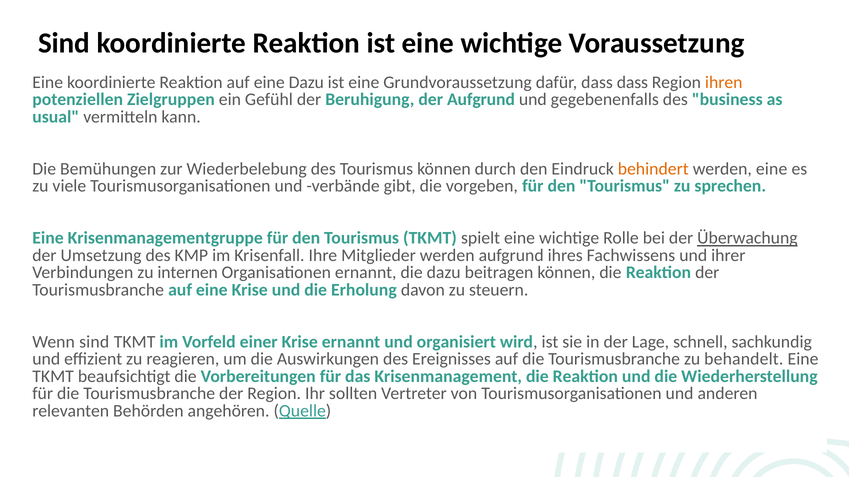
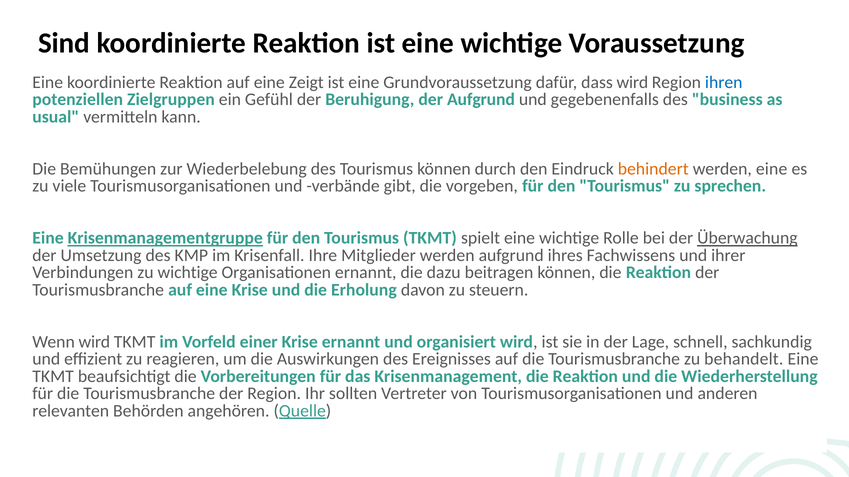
eine Dazu: Dazu -> Zeigt (306, 82)
dass dass: dass -> wird (632, 82)
ihren colour: orange -> blue (724, 82)
Krisenmanagementgruppe underline: none -> present (165, 238)
zu internen: internen -> wichtige (188, 273)
Wenn sind: sind -> wird (94, 342)
